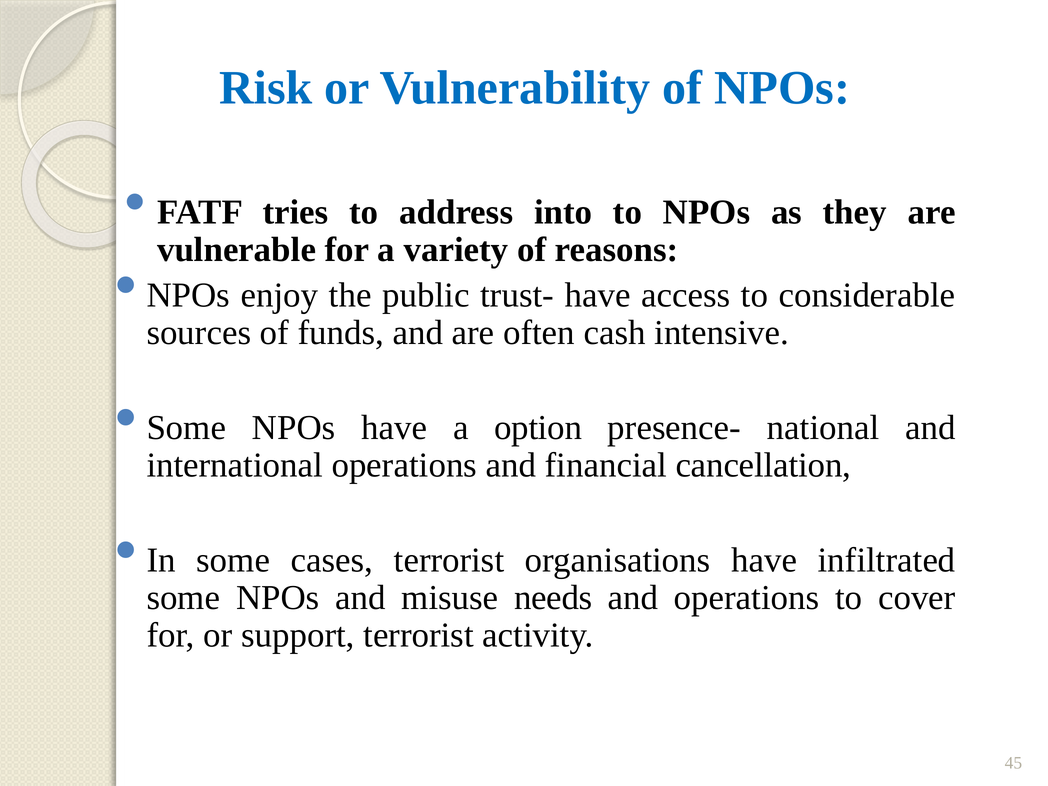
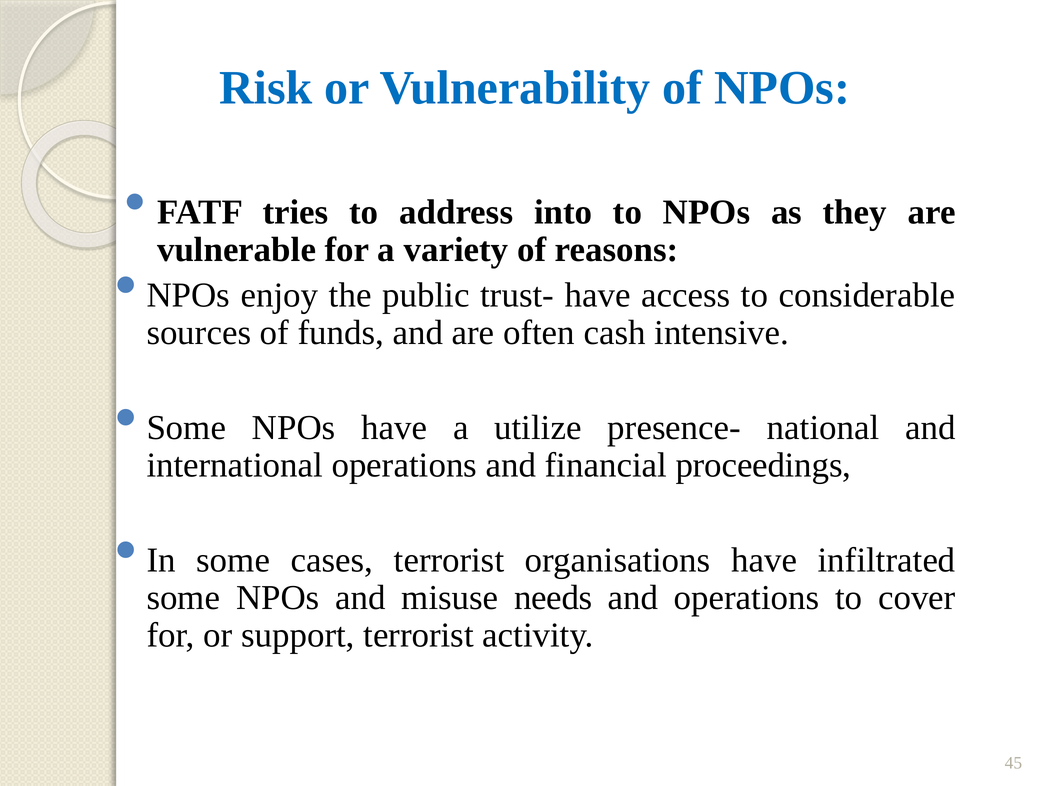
option: option -> utilize (538, 428)
cancellation: cancellation -> proceedings (763, 465)
